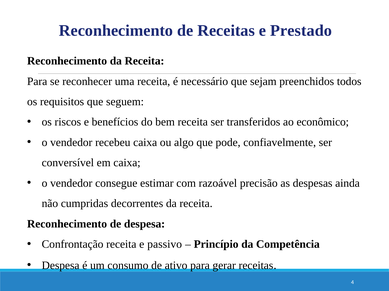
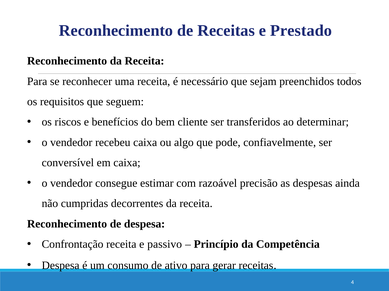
bem receita: receita -> cliente (193, 122)
econômico: econômico -> determinar (323, 122)
